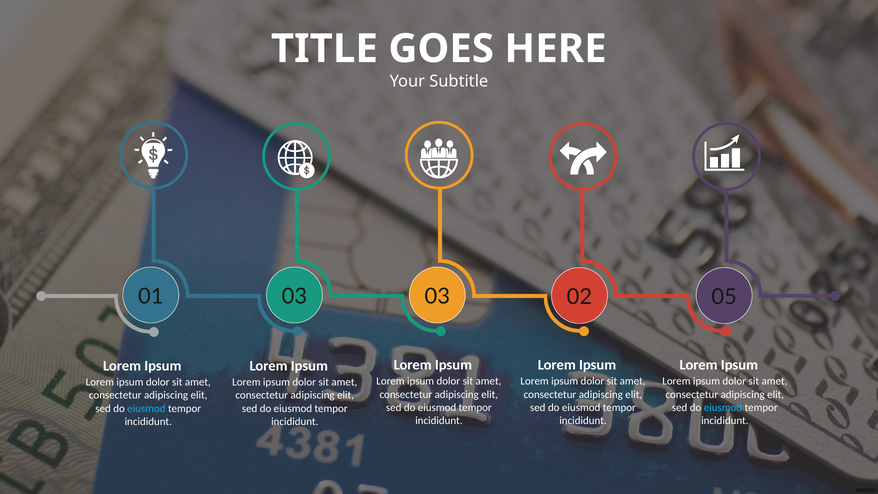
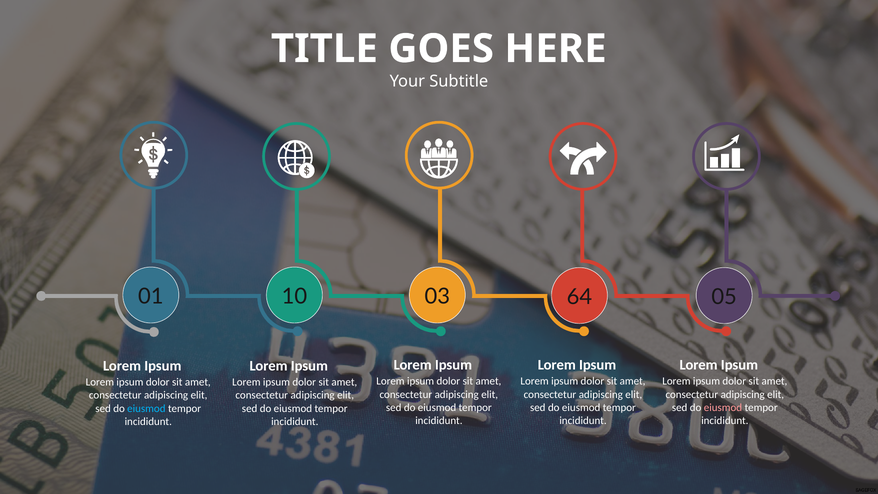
03: 03 -> 10 (294, 296)
02: 02 -> 64 (579, 297)
eiusmod colour: light blue -> pink (723, 407)
